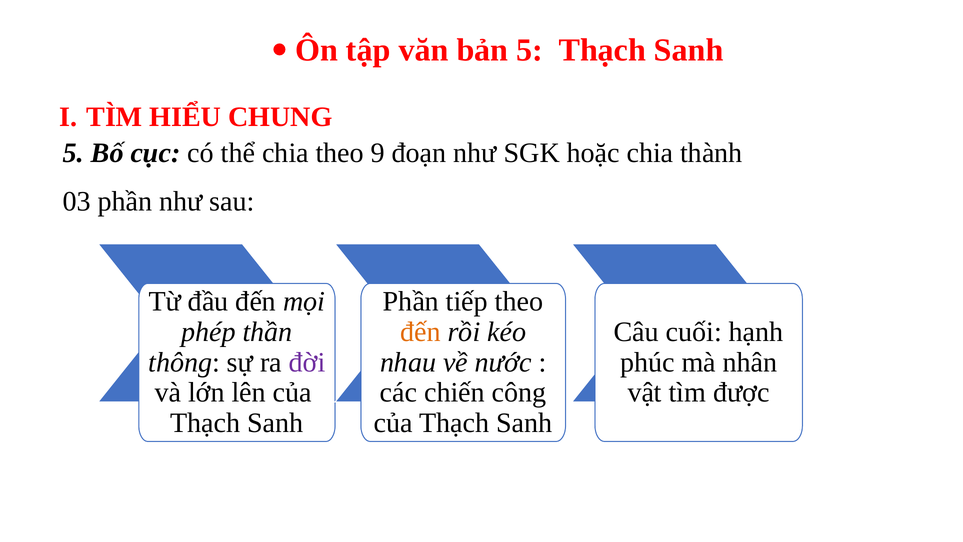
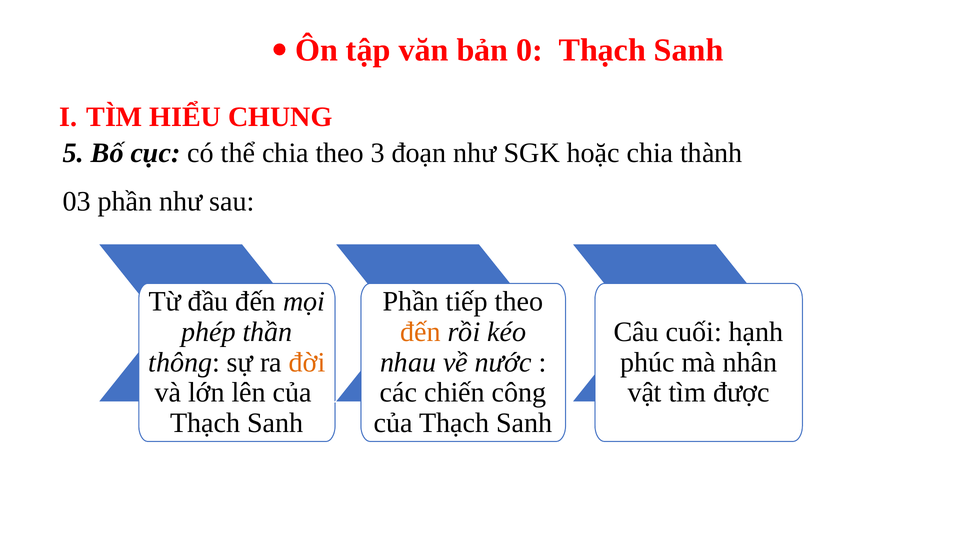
bản 5: 5 -> 0 (530, 50)
9: 9 -> 3 (378, 153)
đời colour: purple -> orange (307, 362)
